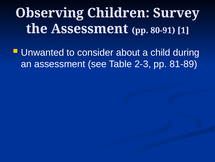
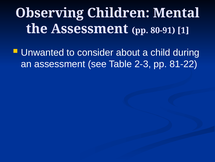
Survey: Survey -> Mental (176, 13)
81-89: 81-89 -> 81-22 (183, 64)
